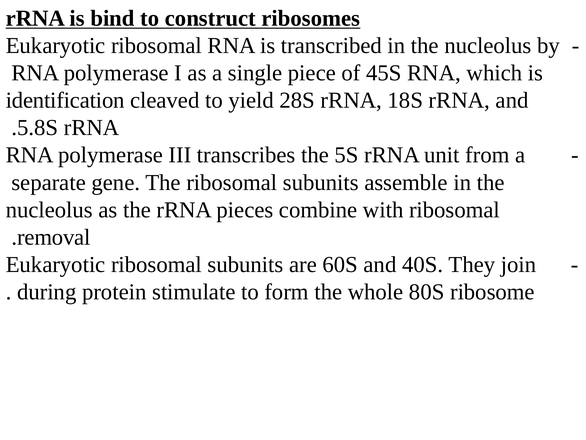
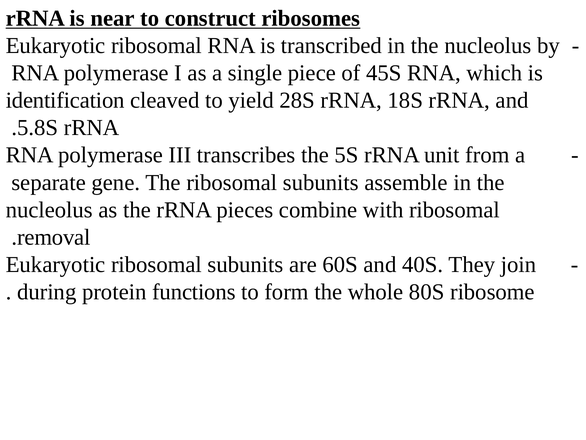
bind: bind -> near (112, 18)
stimulate: stimulate -> functions (194, 292)
